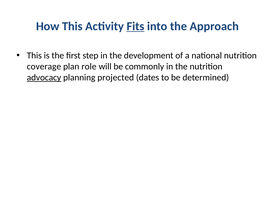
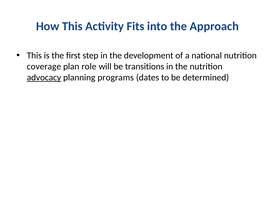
Fits underline: present -> none (135, 26)
commonly: commonly -> transitions (145, 67)
projected: projected -> programs (116, 78)
